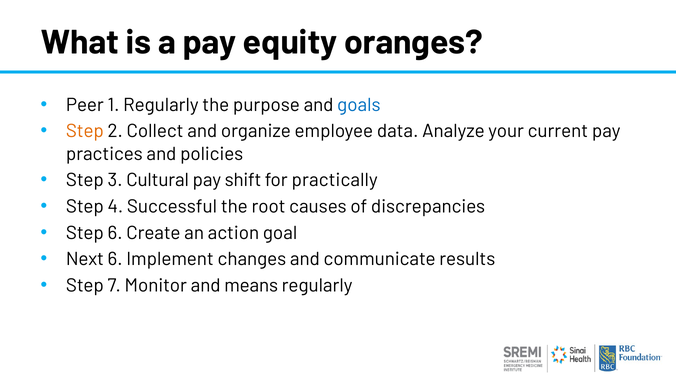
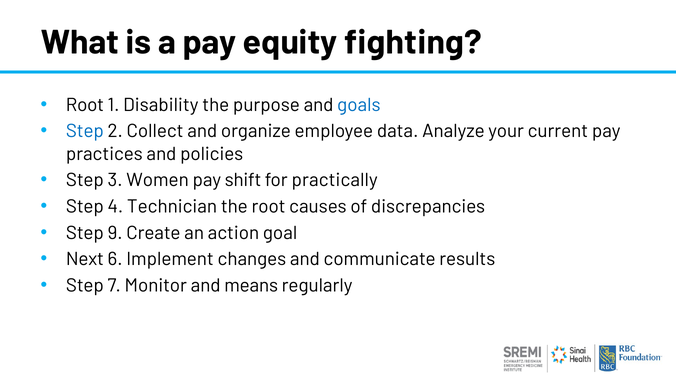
oranges: oranges -> fighting (413, 42)
Peer: Peer -> Root (85, 105)
1 Regularly: Regularly -> Disability (161, 105)
Step colour: orange -> blue (85, 131)
Cultural: Cultural -> Women (158, 180)
Successful: Successful -> Technician (172, 206)
Step 6: 6 -> 9 (115, 232)
